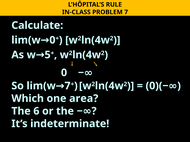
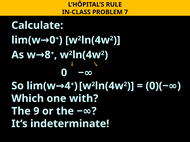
5: 5 -> 8 (48, 55)
7: 7 -> 4 (68, 86)
area: area -> with (84, 99)
6: 6 -> 9 (36, 111)
